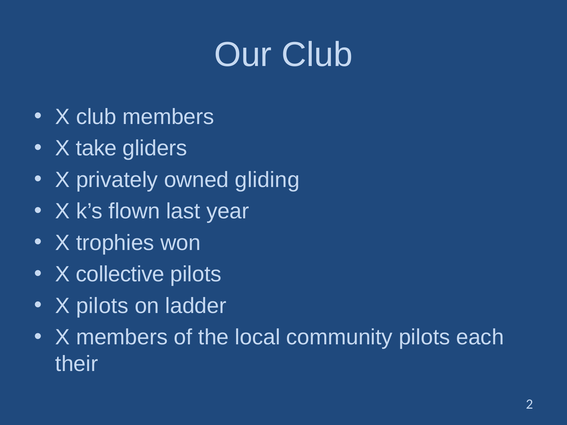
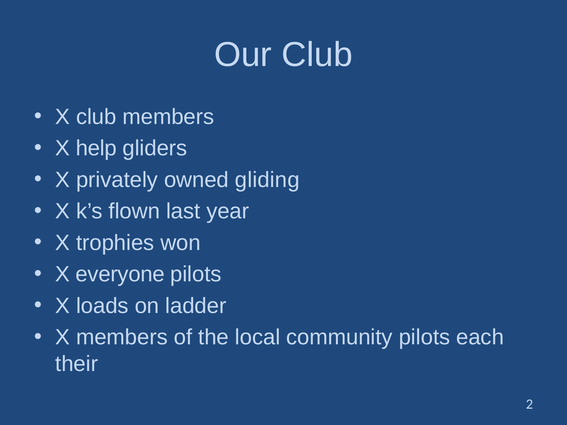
take: take -> help (96, 148)
collective: collective -> everyone (120, 274)
X pilots: pilots -> loads (102, 306)
